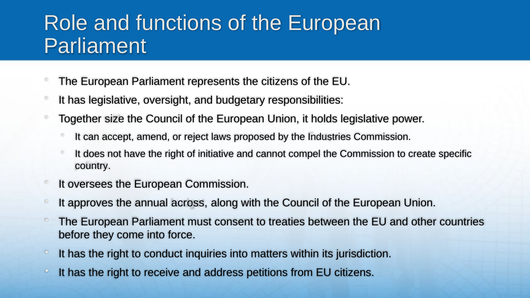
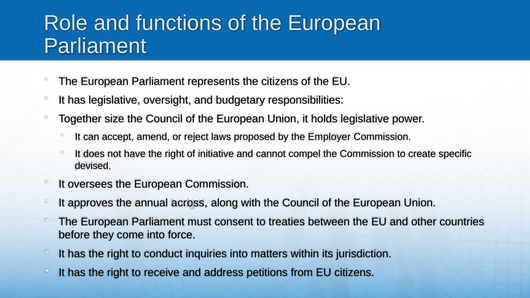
Industries: Industries -> Employer (329, 137)
country: country -> devised (93, 166)
